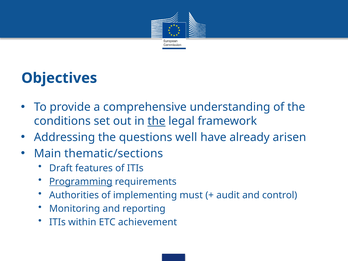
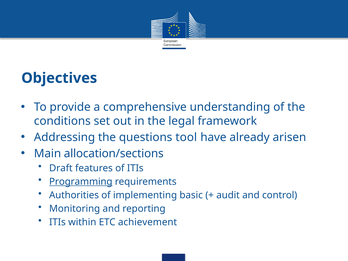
the underline: present -> none (157, 121)
well: well -> tool (186, 137)
thematic/sections: thematic/sections -> allocation/sections (114, 154)
must: must -> basic (191, 195)
